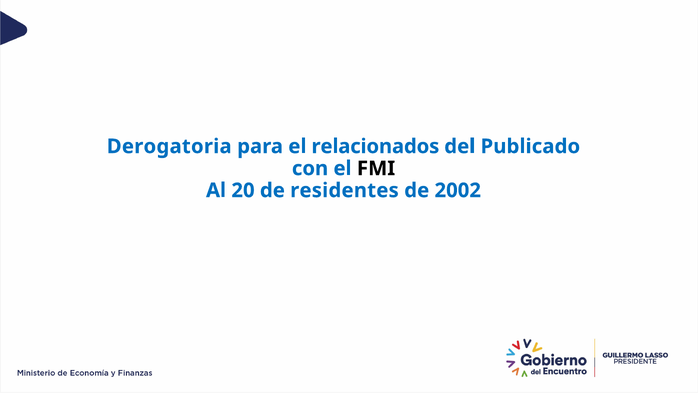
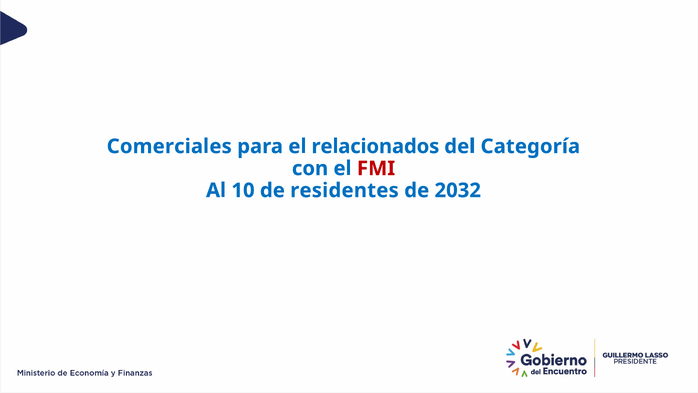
Derogatoria: Derogatoria -> Comerciales (169, 146)
Publicado: Publicado -> Categoría (530, 146)
FMI colour: black -> red (376, 168)
20: 20 -> 10 (243, 190)
2002: 2002 -> 2032 (458, 190)
